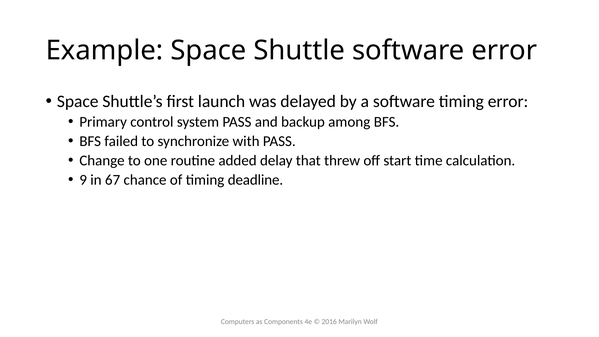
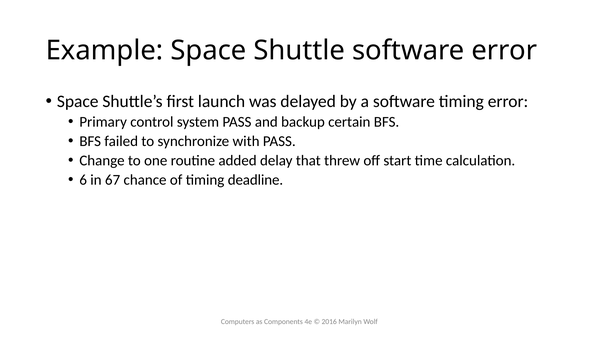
among: among -> certain (349, 122)
9: 9 -> 6 (83, 180)
